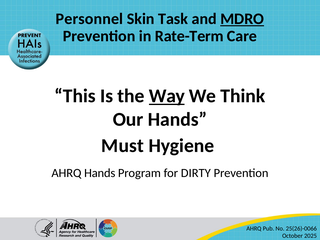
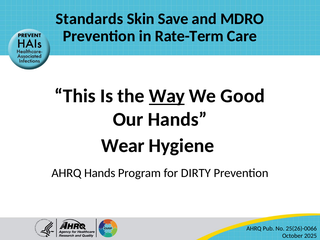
Personnel: Personnel -> Standards (89, 19)
Task: Task -> Save (173, 19)
MDRO underline: present -> none (242, 19)
Think: Think -> Good (243, 96)
Must: Must -> Wear (123, 146)
